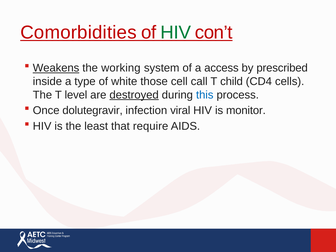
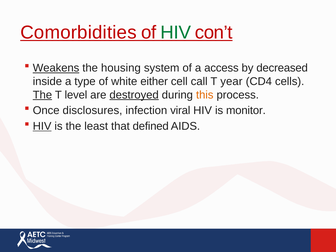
working: working -> housing (121, 68)
prescribed: prescribed -> decreased (282, 68)
those: those -> either (154, 81)
child: child -> year (231, 81)
The underline: none -> present (42, 95)
this colour: blue -> orange (205, 95)
dolutegravir: dolutegravir -> disclosures (92, 111)
HIV underline: none -> present (42, 126)
require: require -> defined (151, 126)
